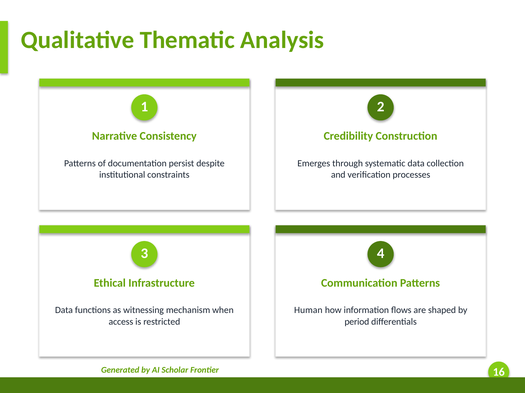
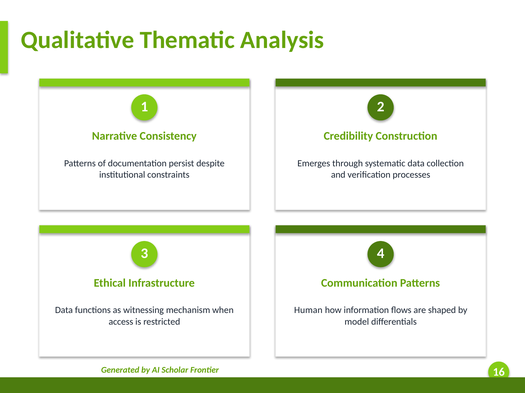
period: period -> model (357, 322)
